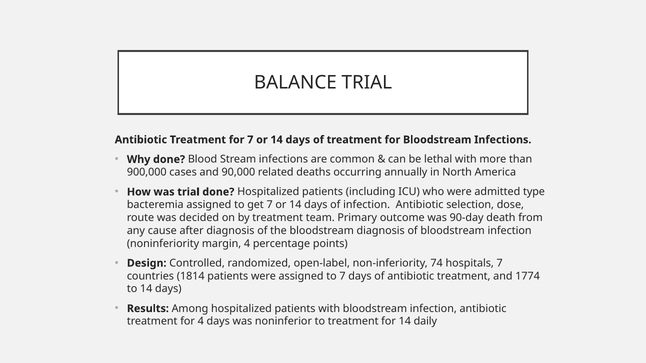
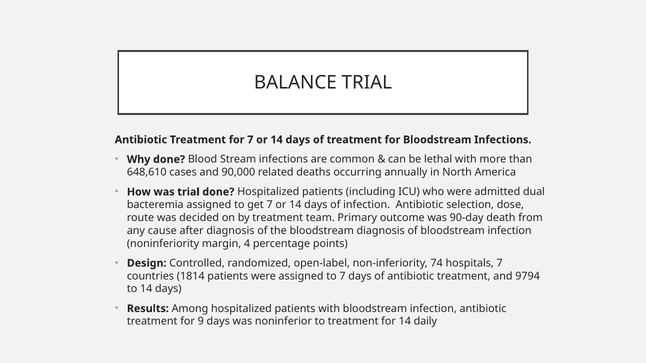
900,000: 900,000 -> 648,610 (147, 172)
type: type -> dual (534, 192)
1774: 1774 -> 9794 (528, 276)
for 4: 4 -> 9 (201, 322)
